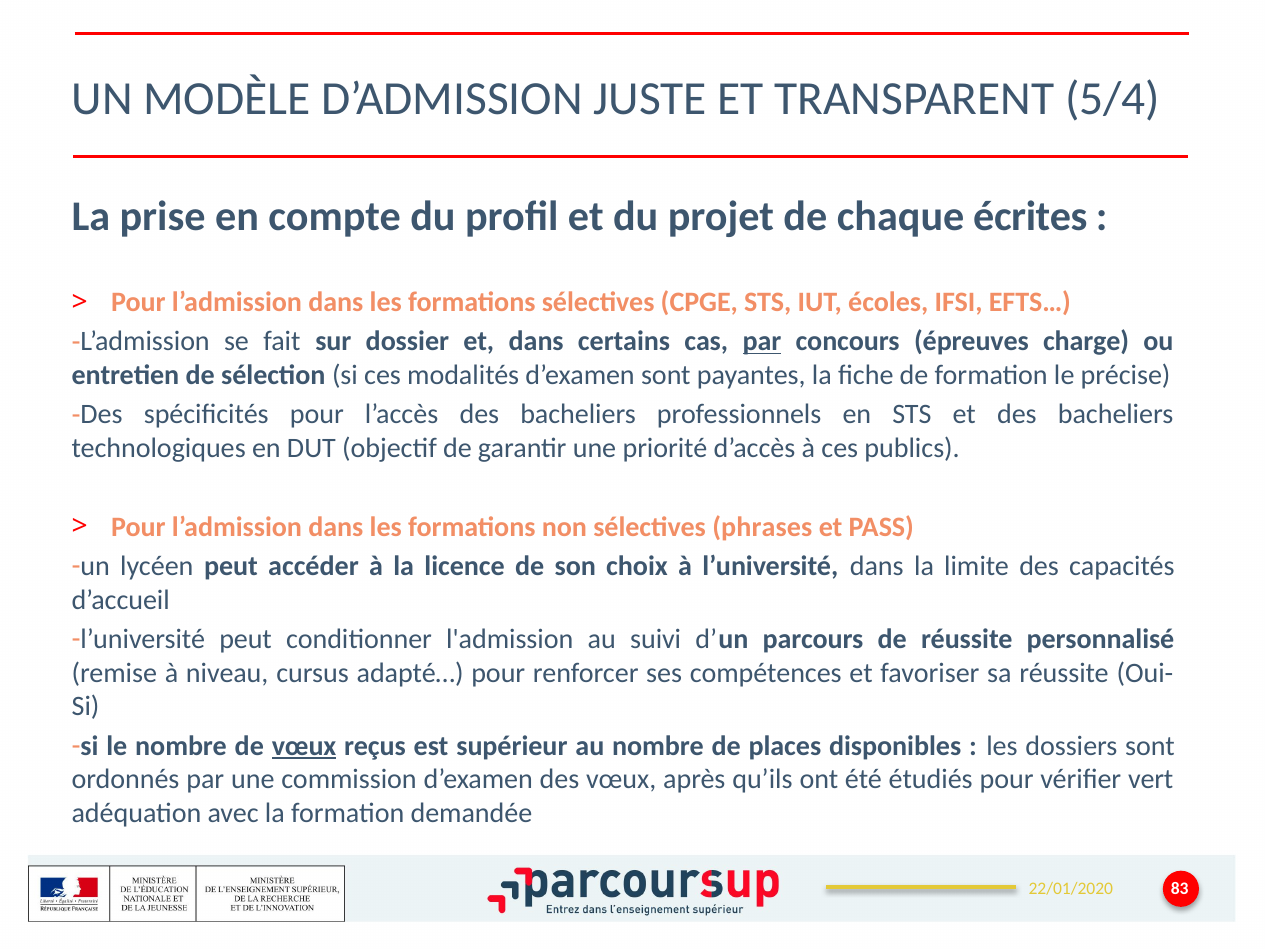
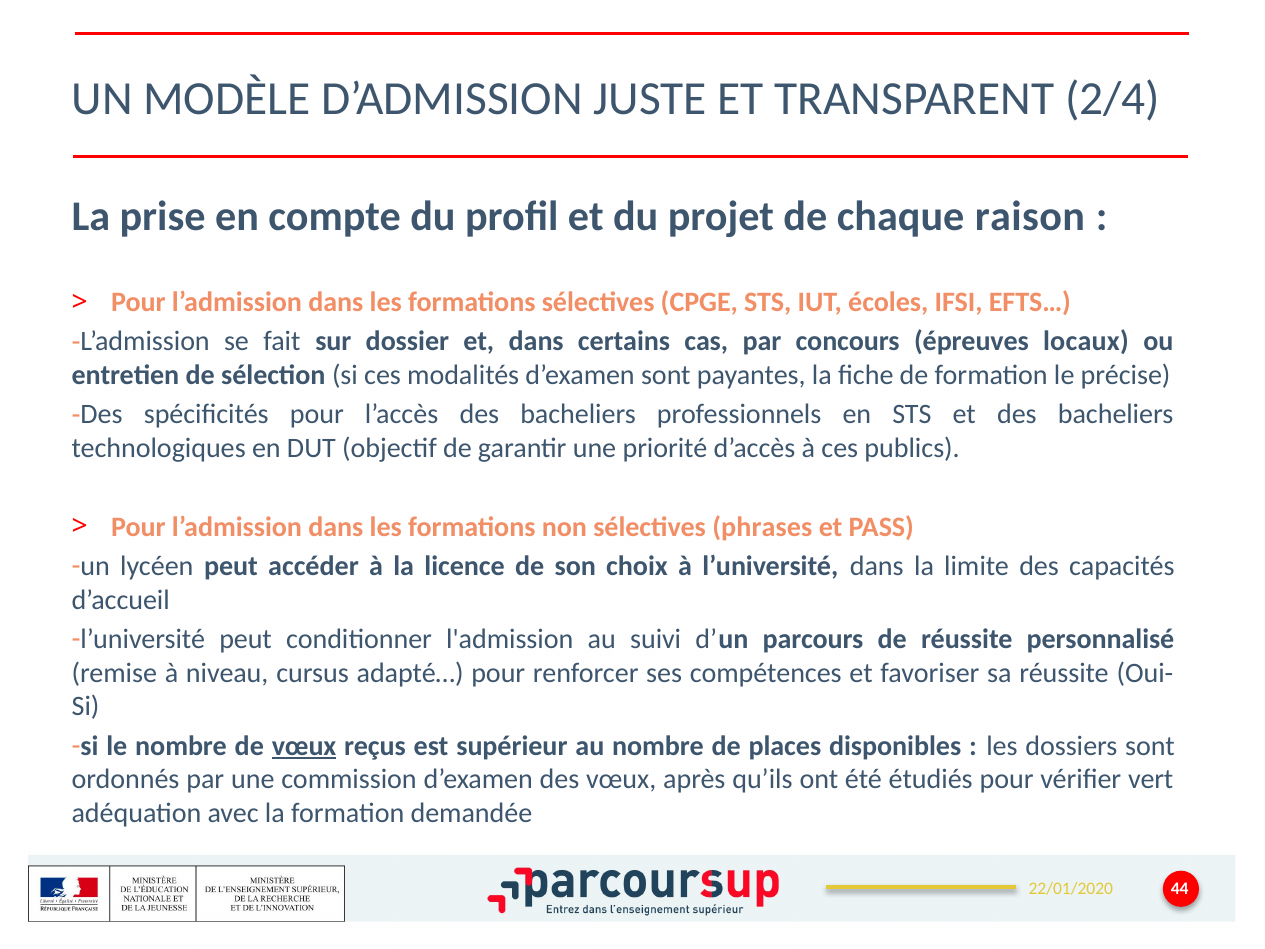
5/4: 5/4 -> 2/4 (1113, 99)
écrites: écrites -> raison (1030, 216)
par underline: present -> none (762, 341)
charge: charge -> locaux (1086, 341)
83: 83 -> 44 (1180, 889)
